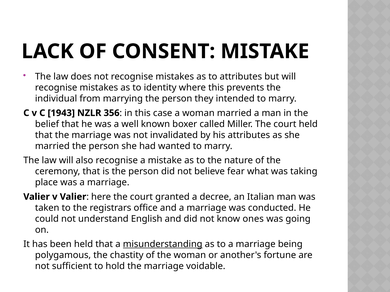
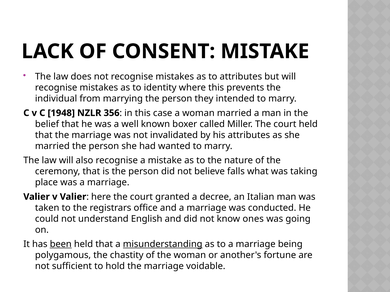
1943: 1943 -> 1948 (61, 113)
fear: fear -> falls (236, 172)
been underline: none -> present (61, 245)
